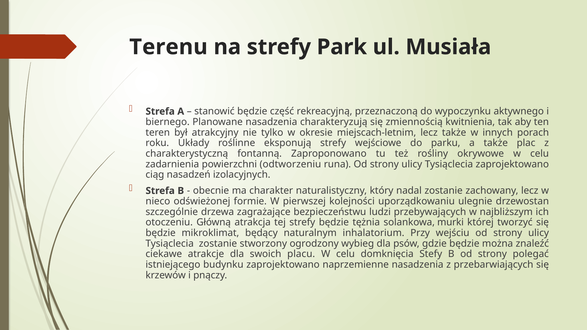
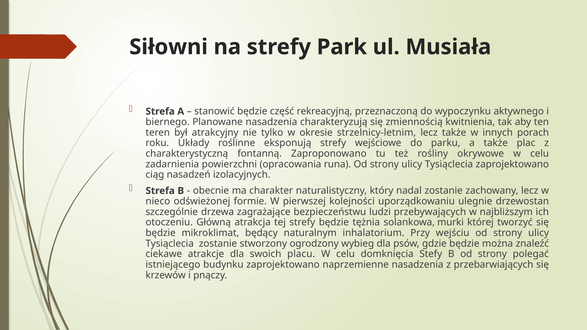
Terenu: Terenu -> Siłowni (169, 47)
miejscach-letnim: miejscach-letnim -> strzelnicy-letnim (376, 133)
odtworzeniu: odtworzeniu -> opracowania (290, 164)
